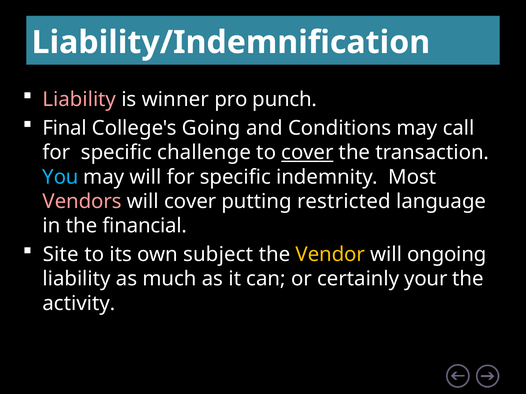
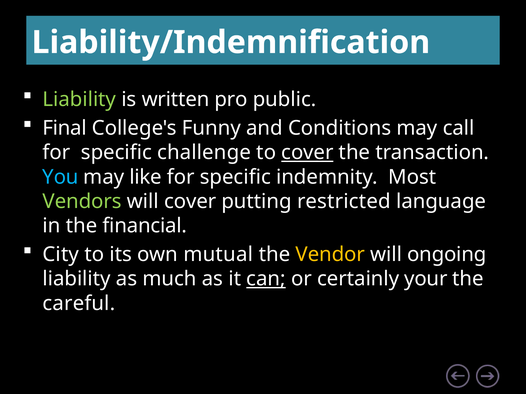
Liability colour: pink -> light green (79, 100)
winner: winner -> written (176, 100)
punch: punch -> public (285, 100)
Going: Going -> Funny (211, 128)
may will: will -> like (146, 177)
Vendors colour: pink -> light green (82, 202)
Site: Site -> City (61, 255)
subject: subject -> mutual (218, 255)
can underline: none -> present (266, 279)
activity: activity -> careful (79, 304)
